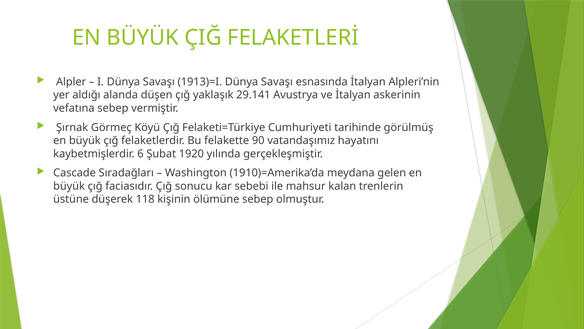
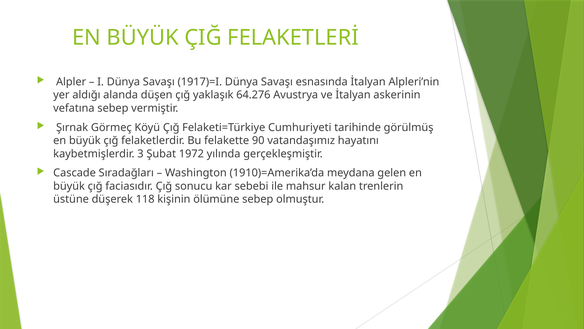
1913)=I: 1913)=I -> 1917)=I (200, 82)
29.141: 29.141 -> 64.276 (253, 95)
6: 6 -> 3 (140, 154)
1920: 1920 -> 1972 (191, 154)
